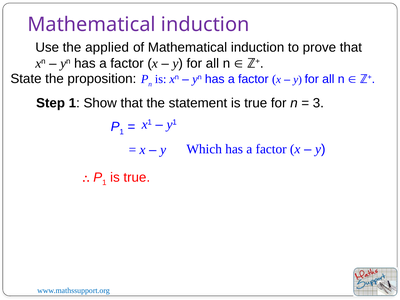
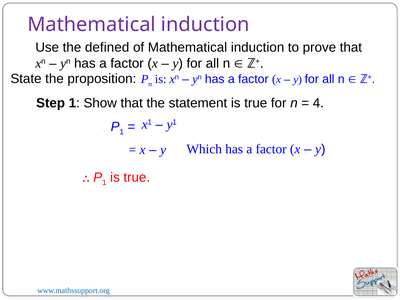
applied: applied -> defined (107, 48)
3: 3 -> 4 (318, 103)
